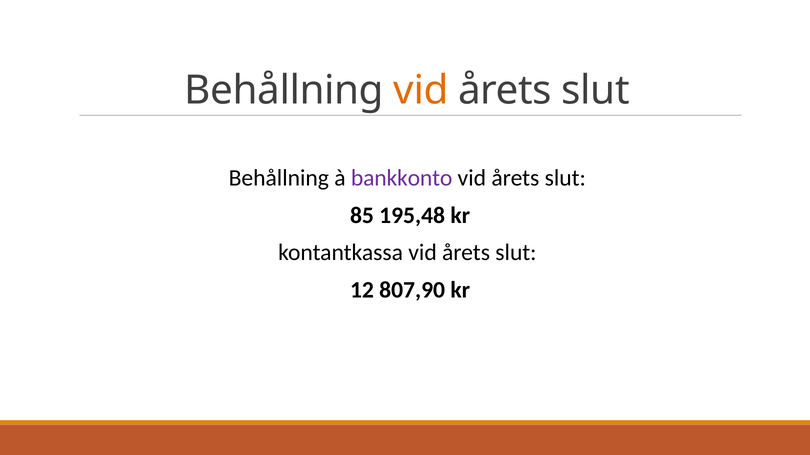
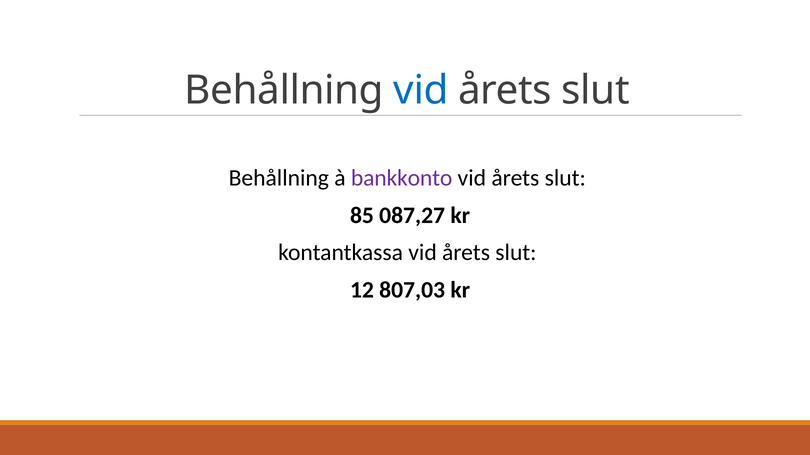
vid colour: orange -> blue (421, 91)
195,48: 195,48 -> 087,27 (412, 216)
807,90: 807,90 -> 807,03 (412, 290)
